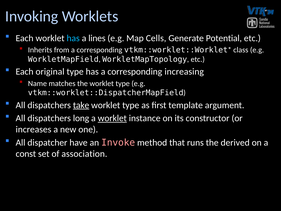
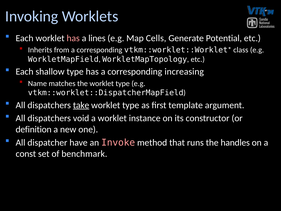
has colour: light blue -> pink (73, 38)
original: original -> shallow (50, 72)
long: long -> void (81, 118)
worklet underline: present -> none (112, 118)
increases: increases -> definition (34, 129)
derived: derived -> handles (235, 142)
association: association -> benchmark (84, 154)
